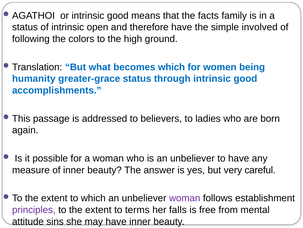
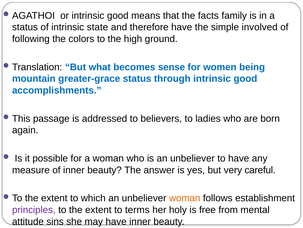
open: open -> state (97, 27)
becomes which: which -> sense (172, 67)
humanity: humanity -> mountain (34, 78)
woman colour: purple -> orange (185, 198)
falls: falls -> holy (178, 209)
